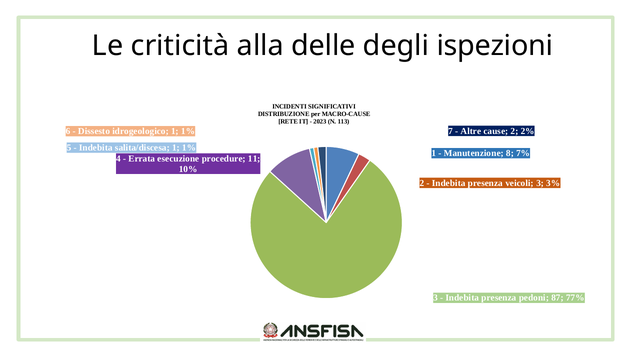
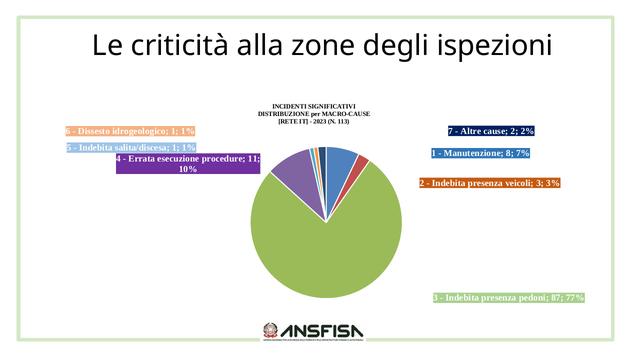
delle: delle -> zone (324, 46)
